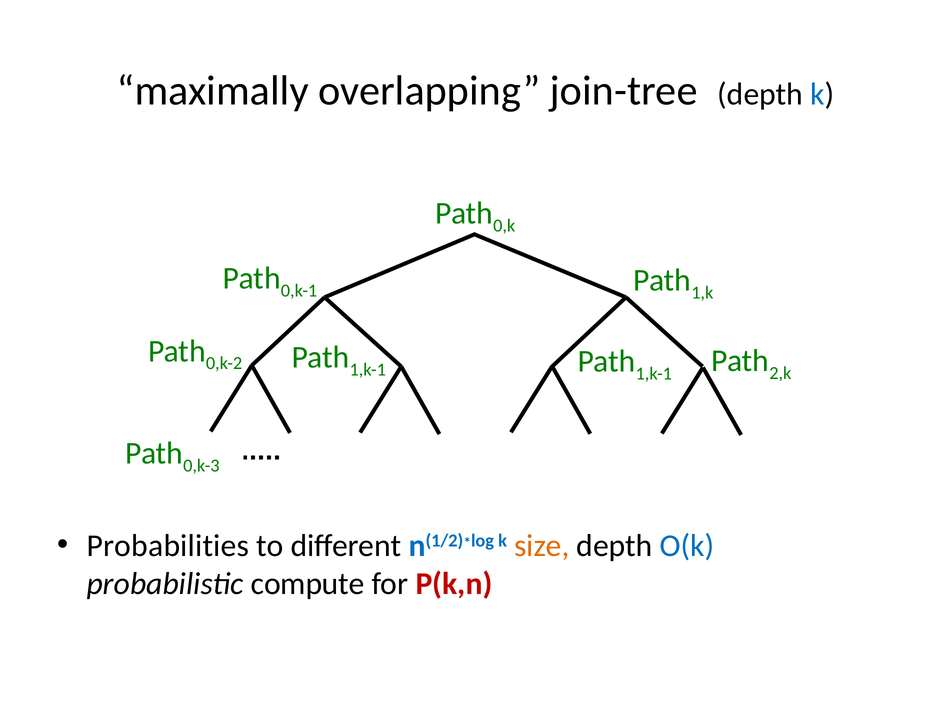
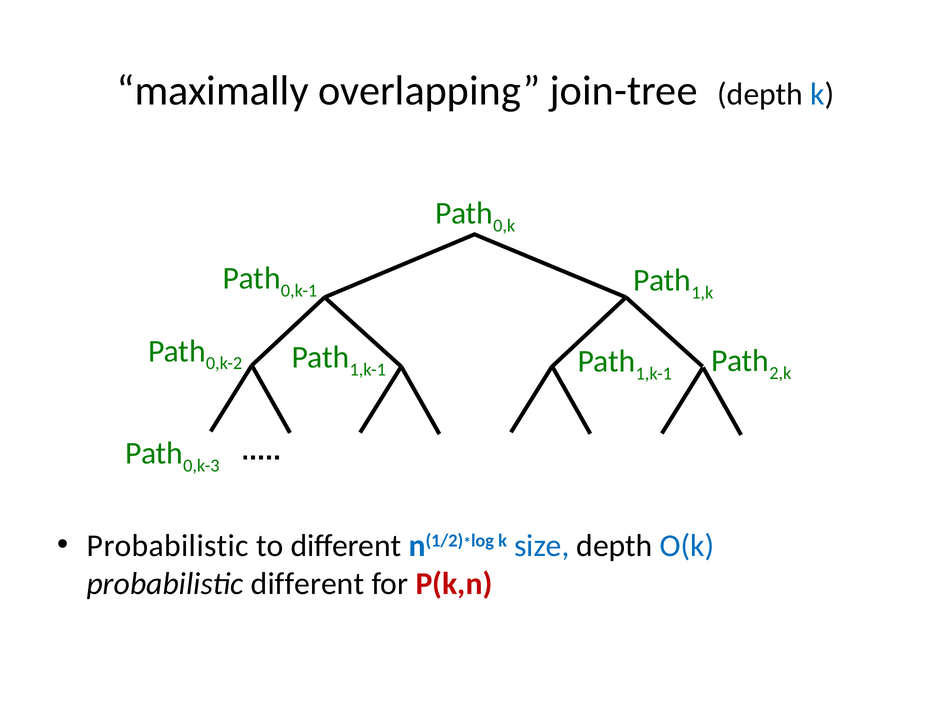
Probabilities: Probabilities -> Probabilistic (168, 546)
size colour: orange -> blue (542, 546)
probabilistic compute: compute -> different (308, 584)
